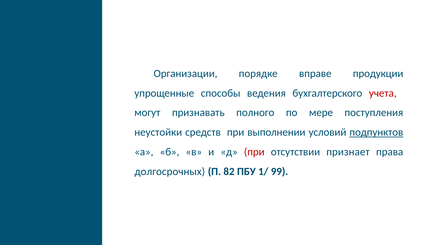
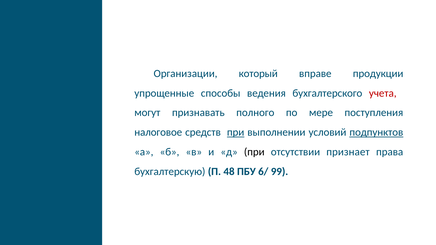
порядке: порядке -> который (258, 74)
неустойки: неустойки -> налоговое (158, 132)
при underline: none -> present (236, 132)
при colour: red -> black (254, 152)
долгосрочных: долгосрочных -> бухгалтерскую (170, 172)
82: 82 -> 48 (229, 172)
1/: 1/ -> 6/ (263, 172)
